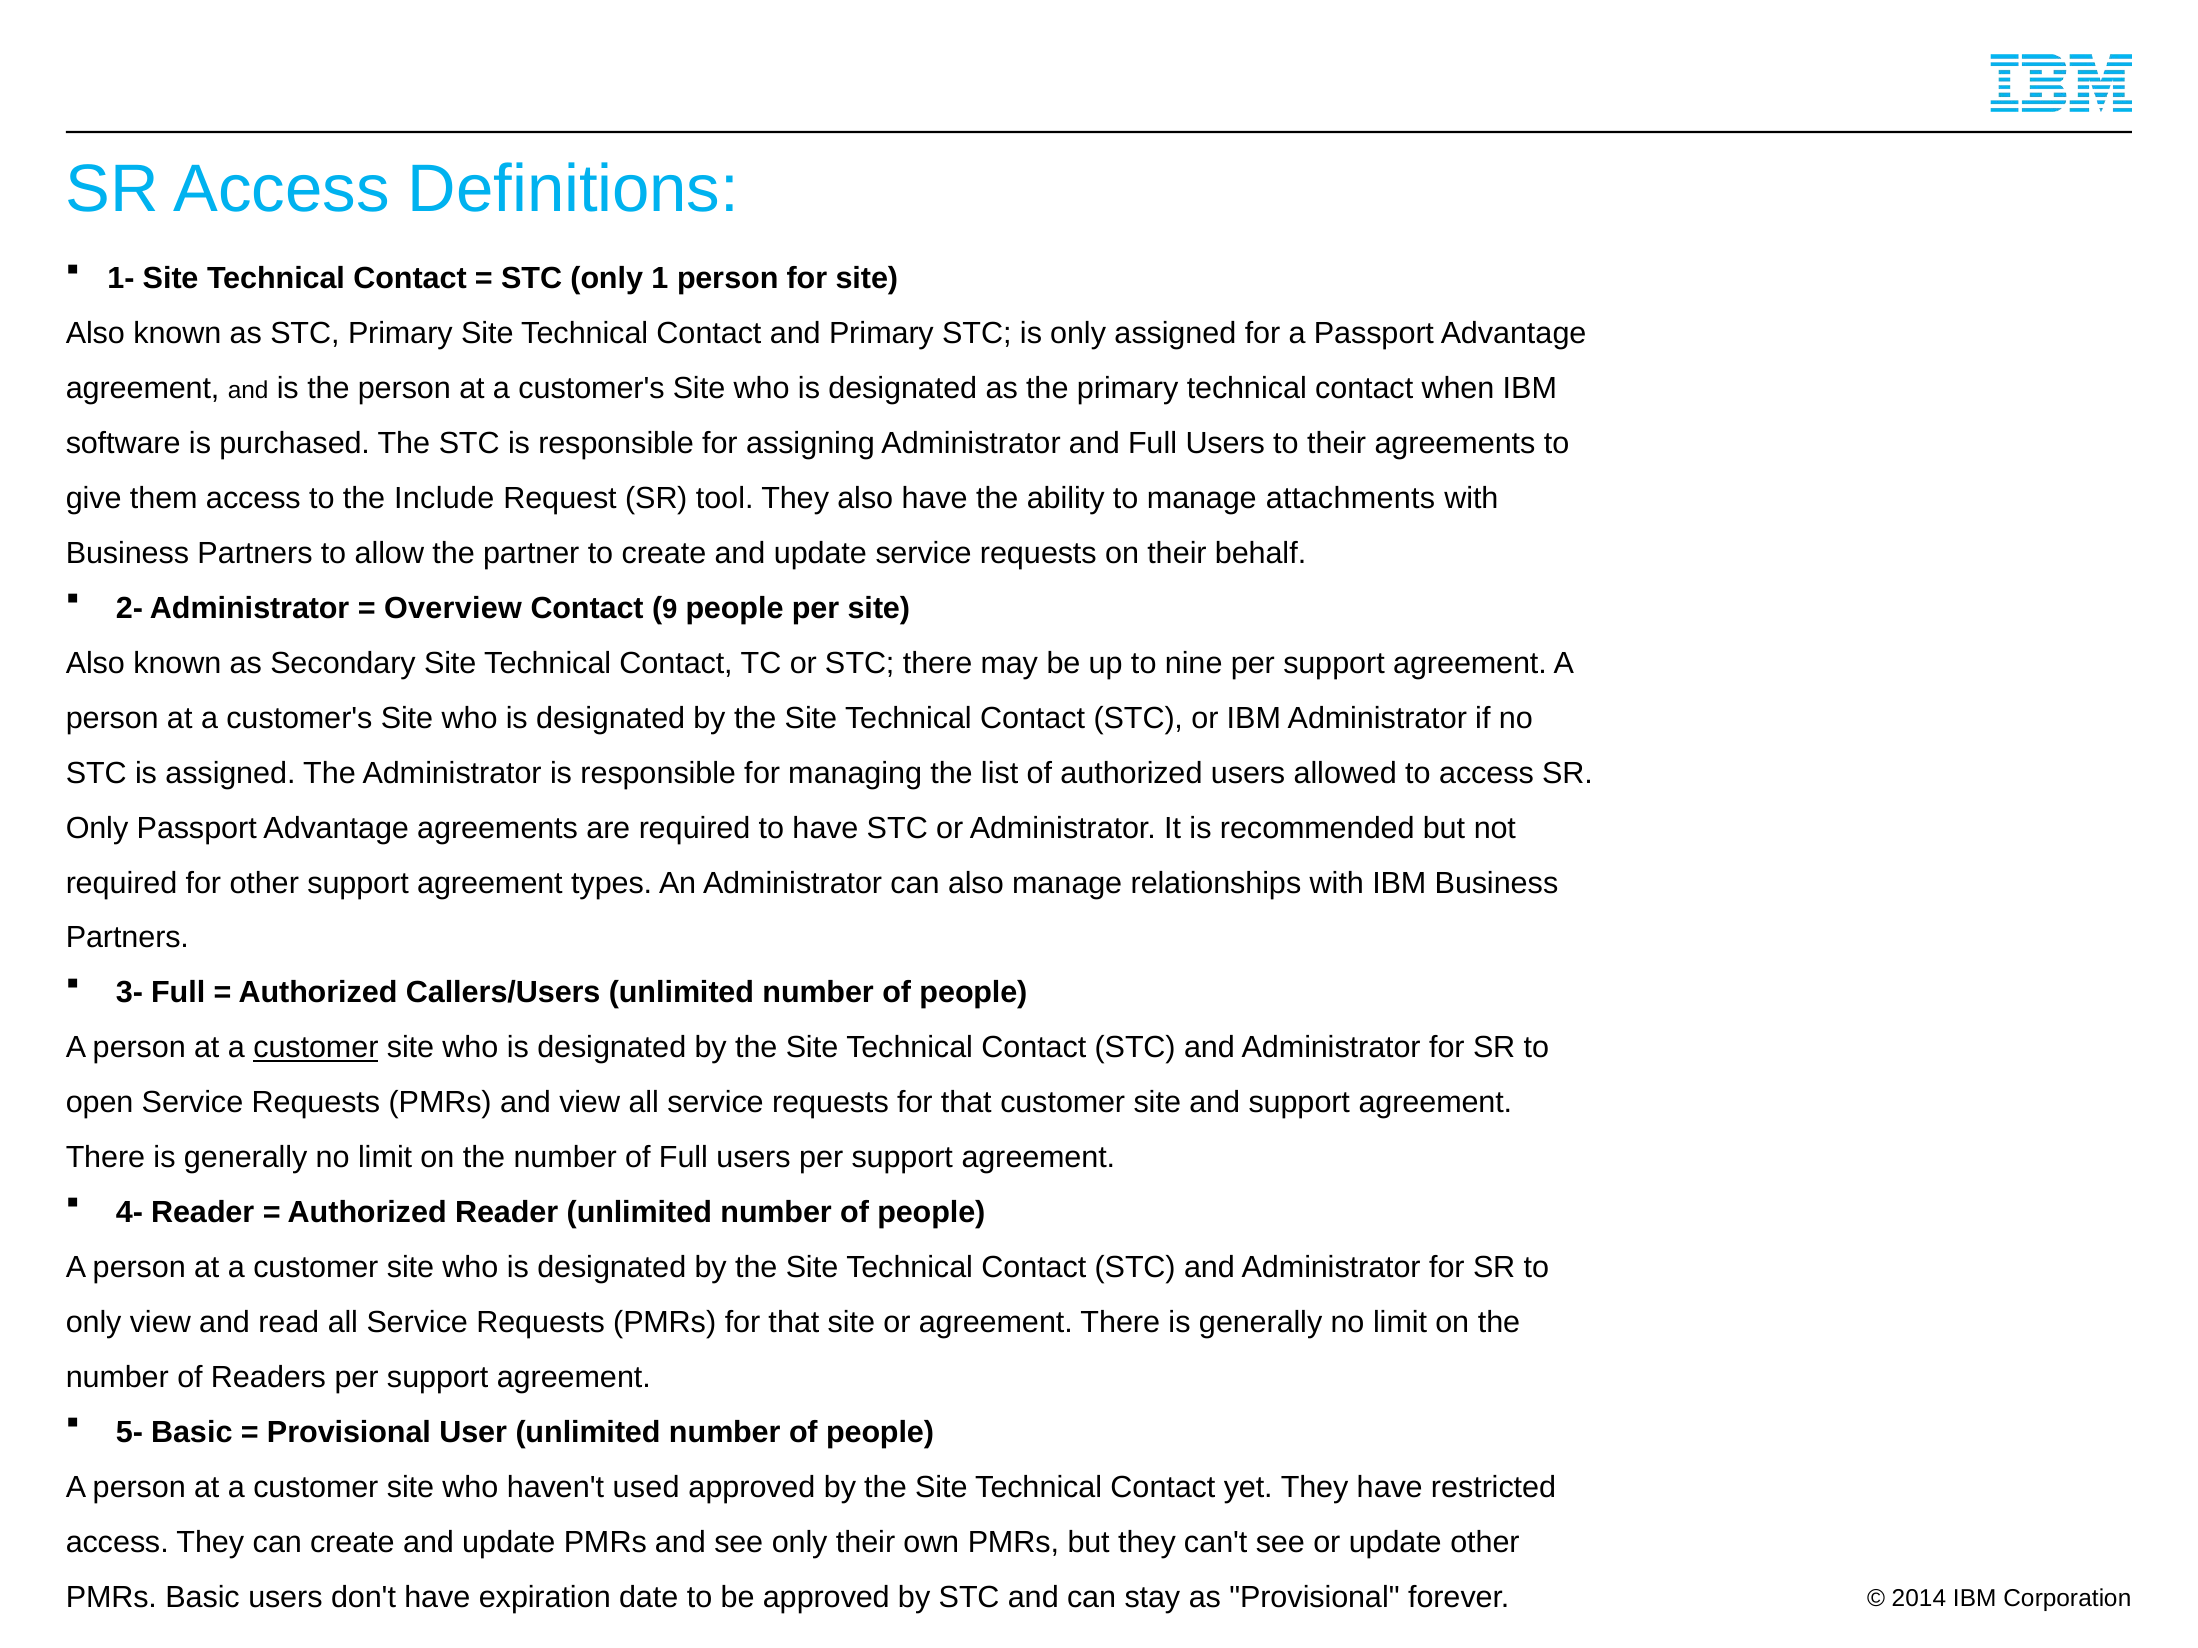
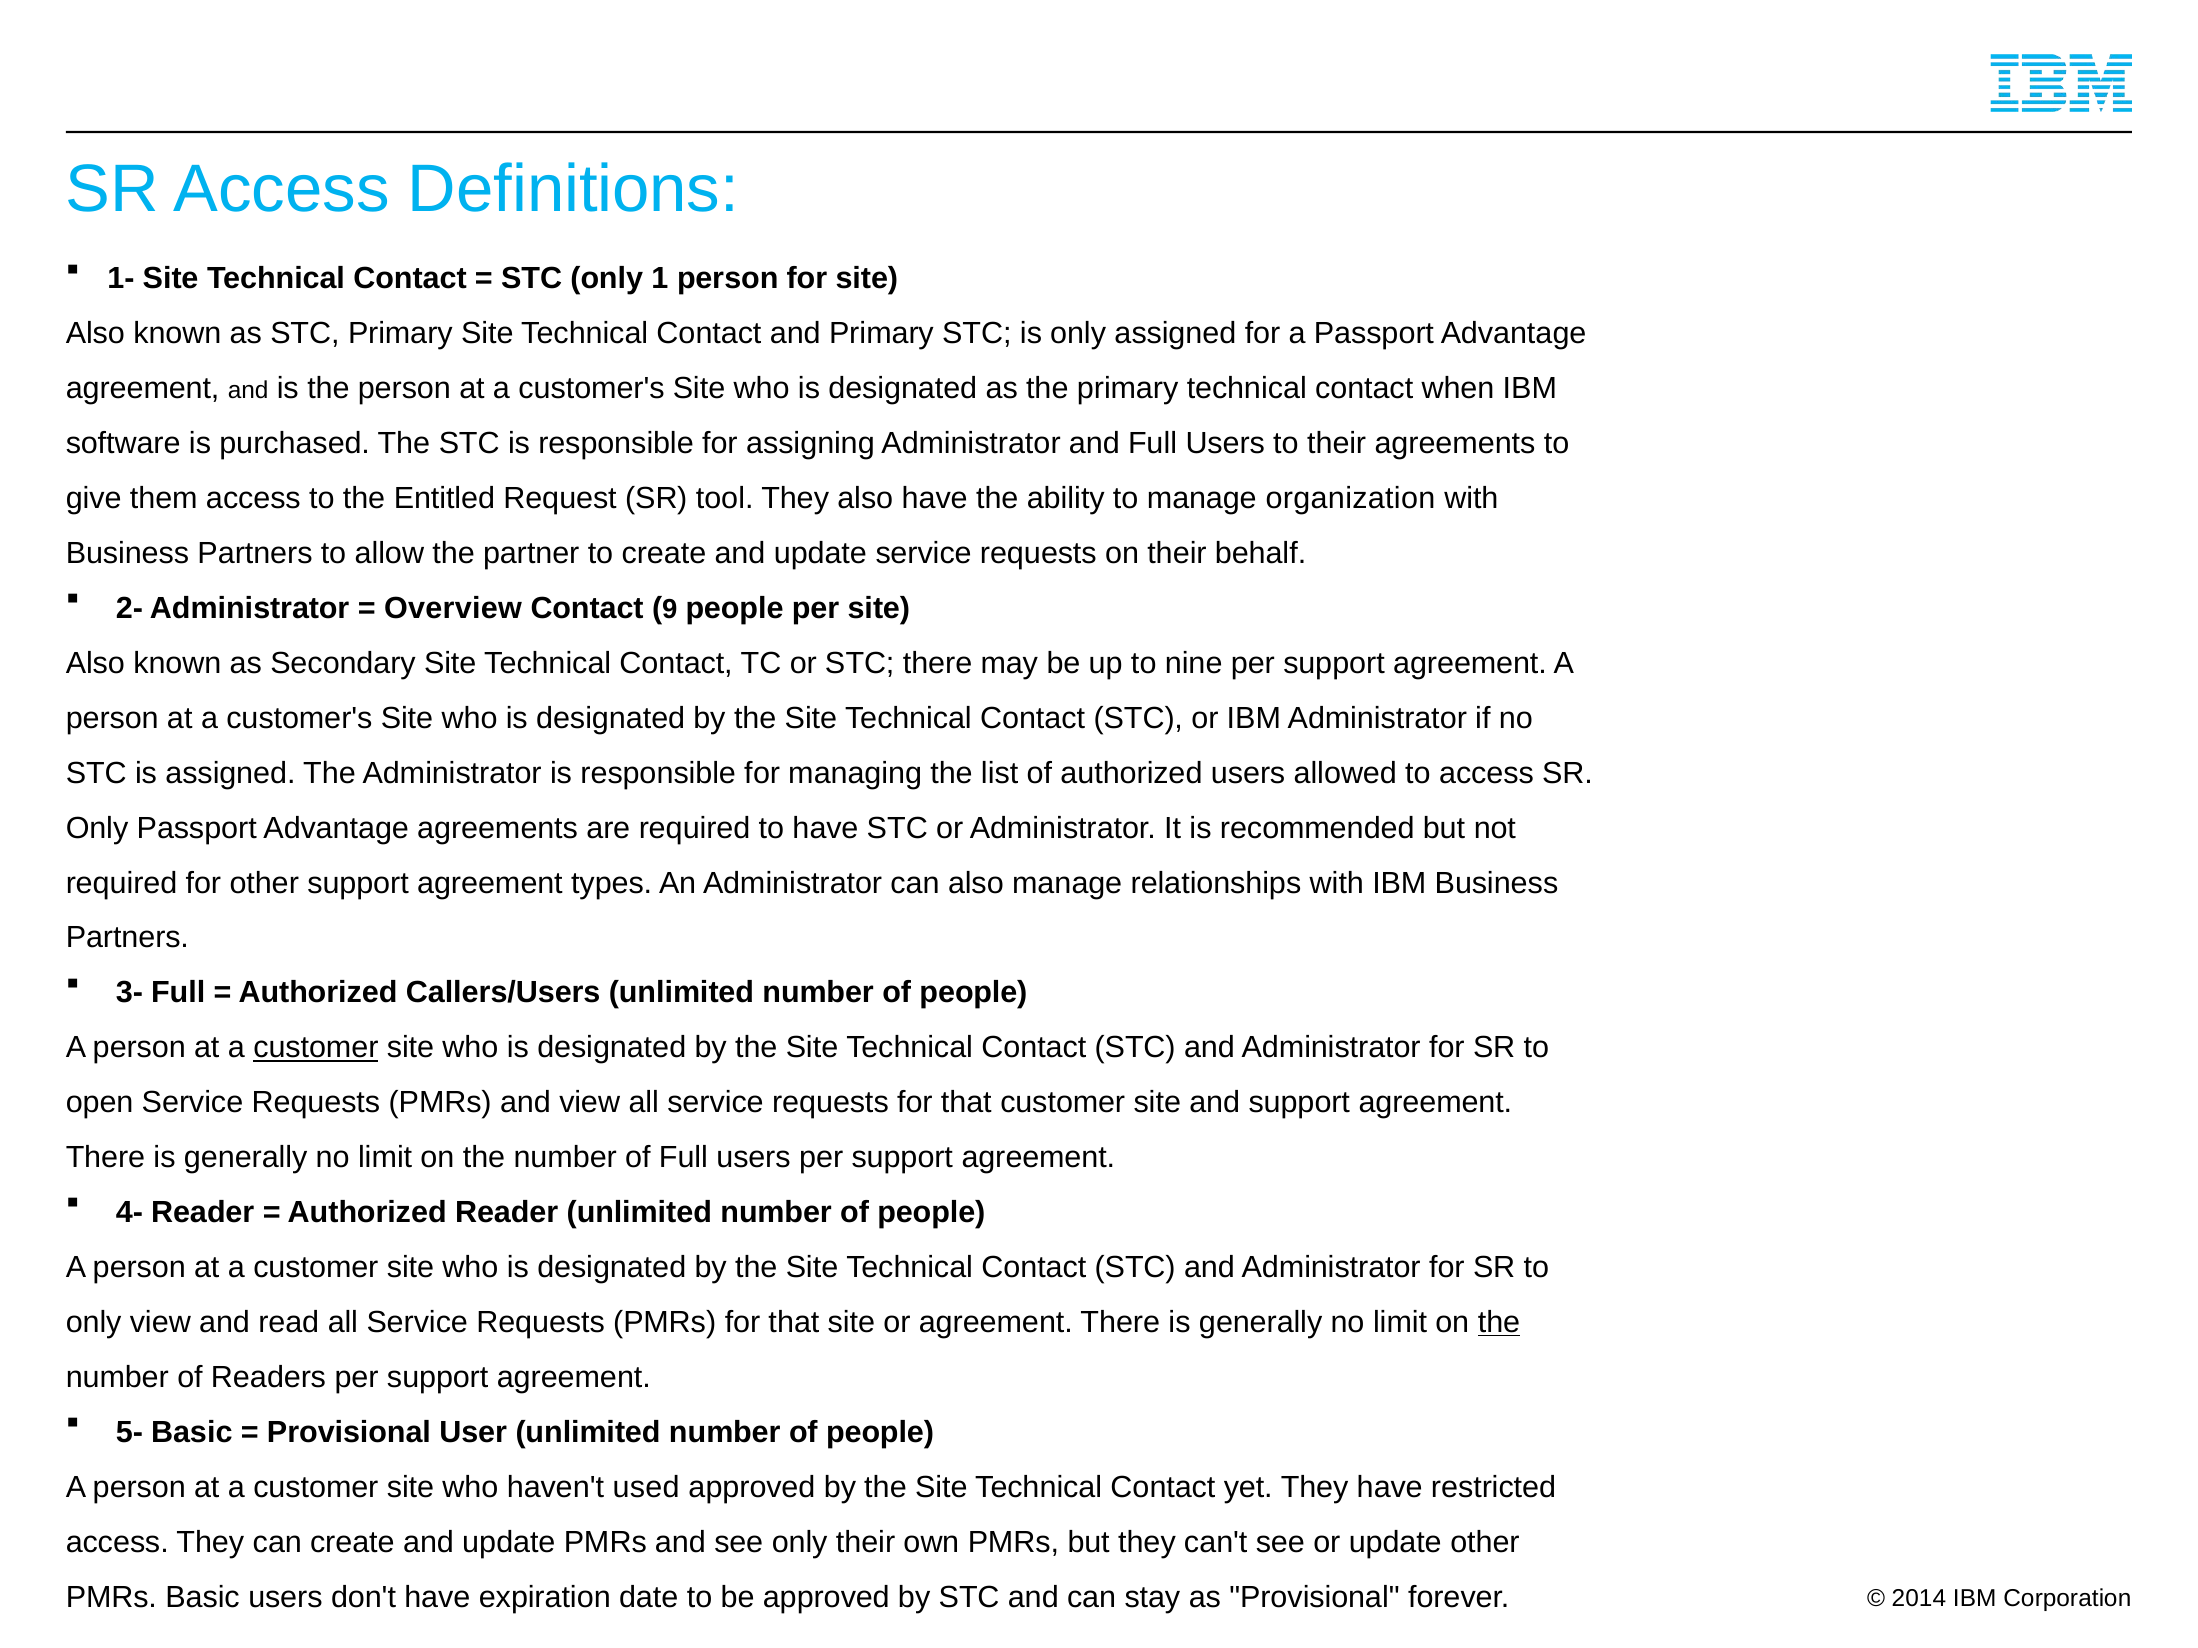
Include: Include -> Entitled (444, 499)
attachments: attachments -> organization (1350, 499)
the underline: none -> present (1499, 1323)
